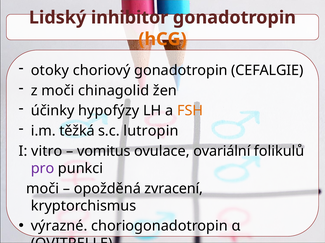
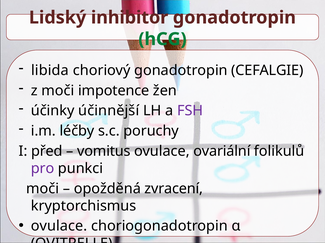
hCG colour: orange -> green (163, 39)
otoky: otoky -> libida (50, 71)
chinagolid: chinagolid -> impotence (114, 91)
hypofýzy: hypofýzy -> účinnější (109, 111)
FSH colour: orange -> purple (190, 111)
těžká: těžká -> léčby (77, 131)
lutropin: lutropin -> poruchy (151, 131)
vitro: vitro -> před (47, 152)
výrazné: výrazné -> ovulace (59, 227)
